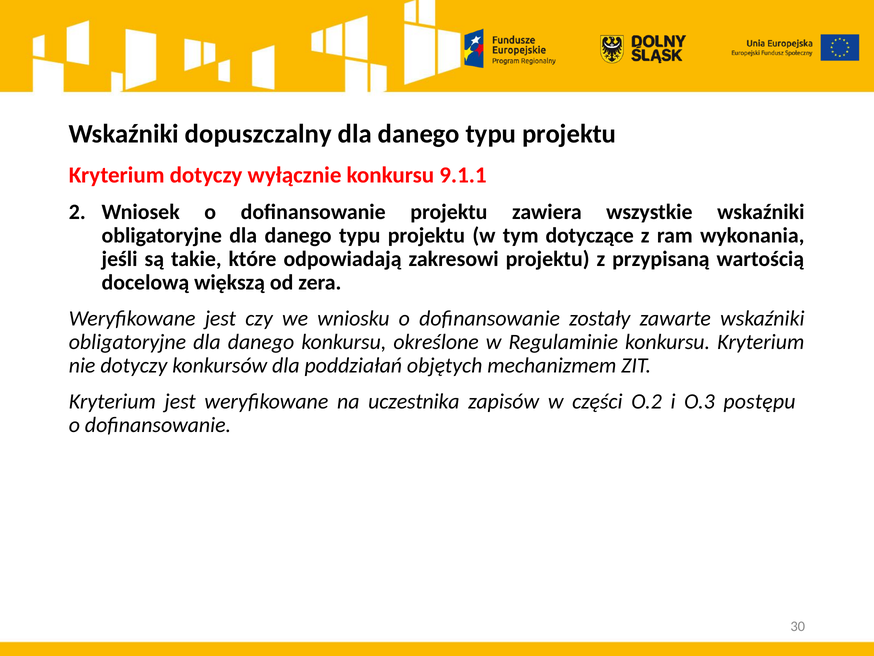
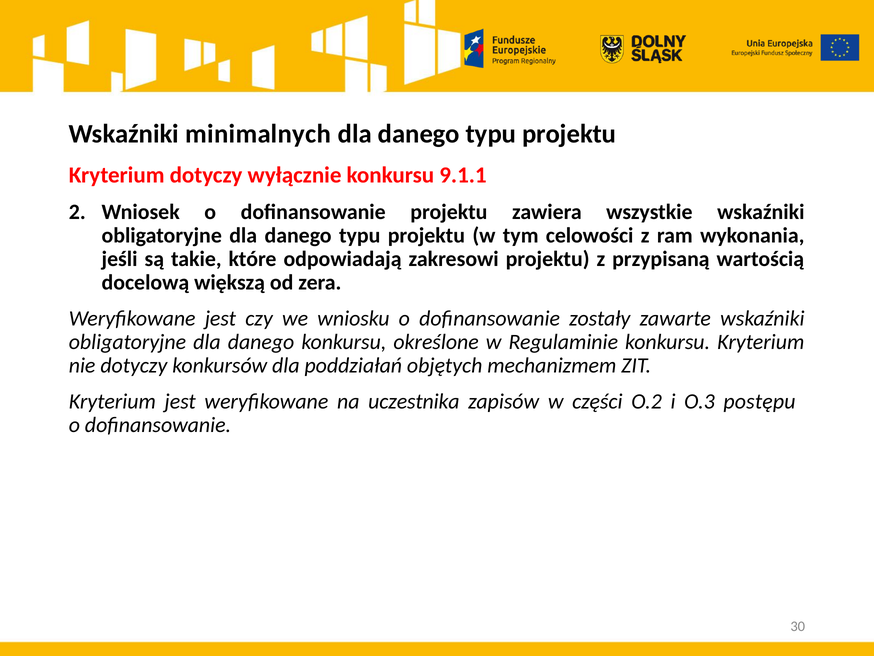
dopuszczalny: dopuszczalny -> minimalnych (258, 134)
dotyczące: dotyczące -> celowości (590, 235)
